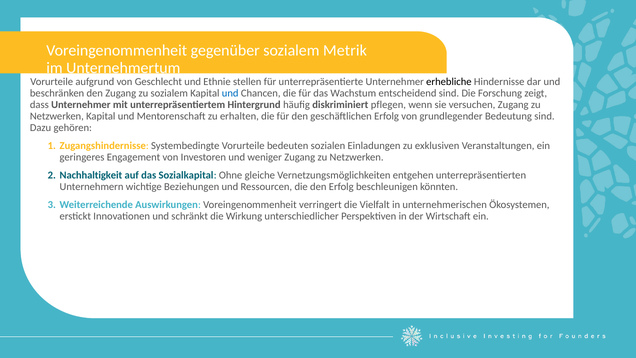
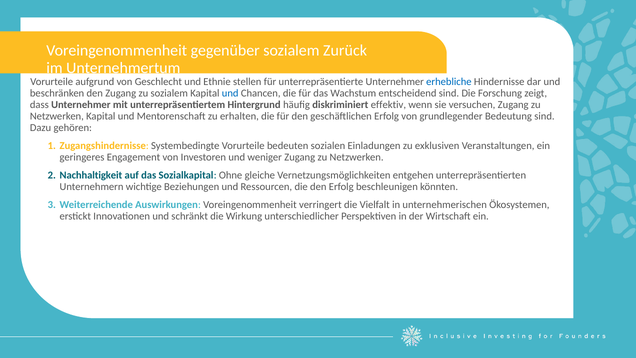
Metrik: Metrik -> Zurück (345, 51)
erhebliche colour: black -> blue (449, 82)
pflegen: pflegen -> effektiv (388, 105)
